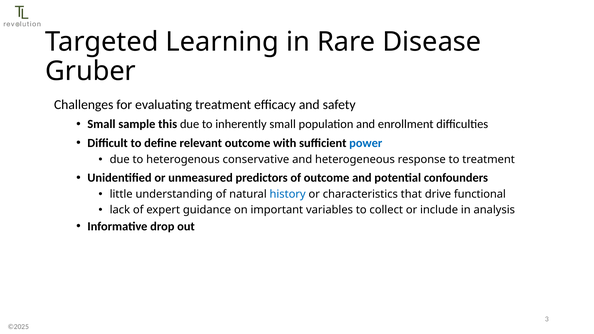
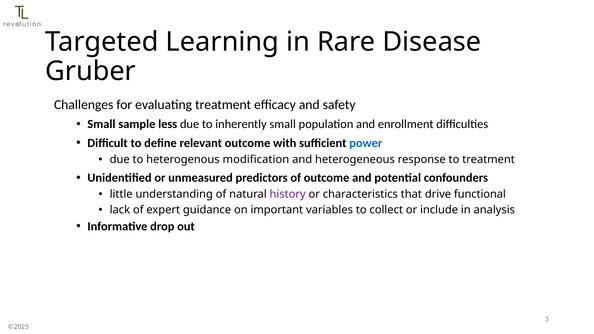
this: this -> less (168, 124)
conservative: conservative -> modification (256, 160)
history colour: blue -> purple (288, 194)
